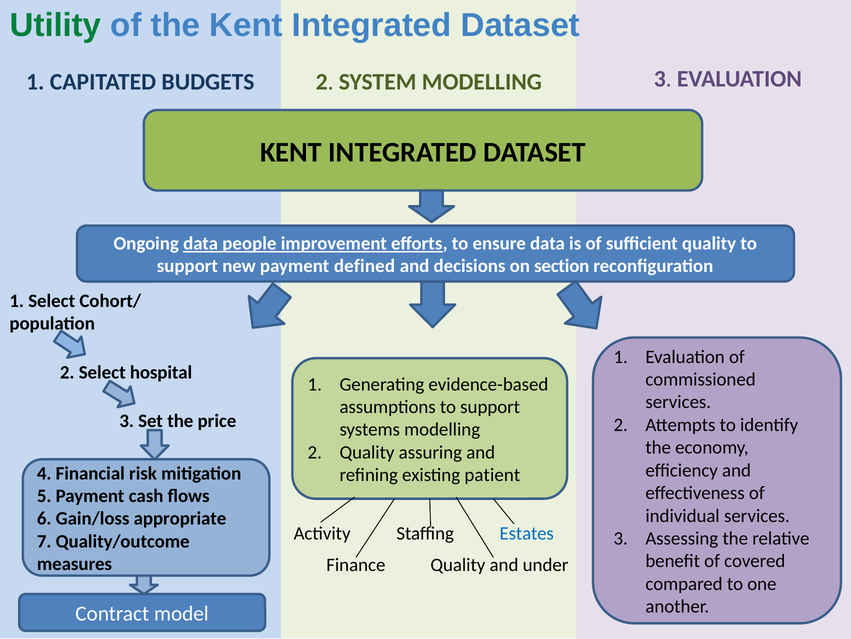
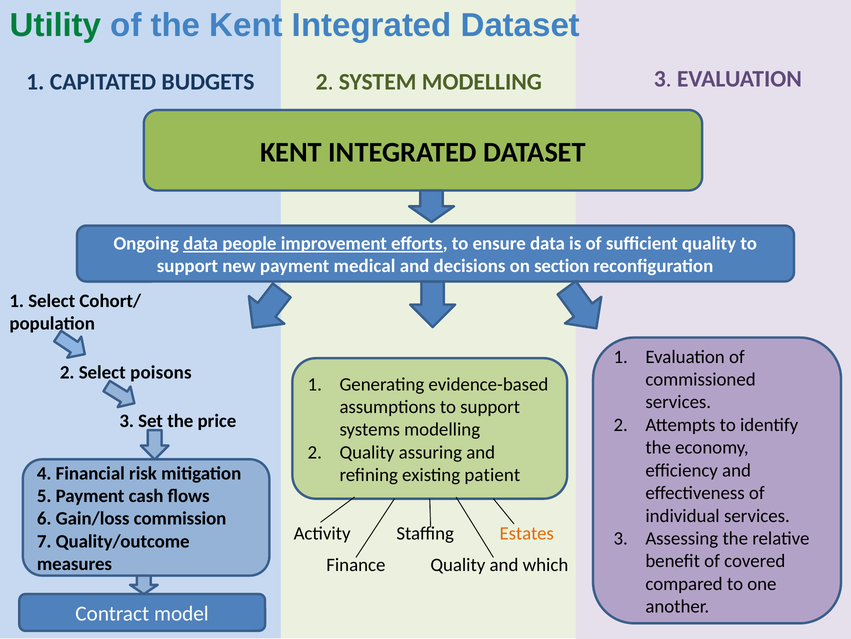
defined: defined -> medical (365, 266)
hospital: hospital -> poisons (161, 372)
appropriate: appropriate -> commission (180, 518)
Estates colour: blue -> orange (527, 533)
under: under -> which (546, 564)
